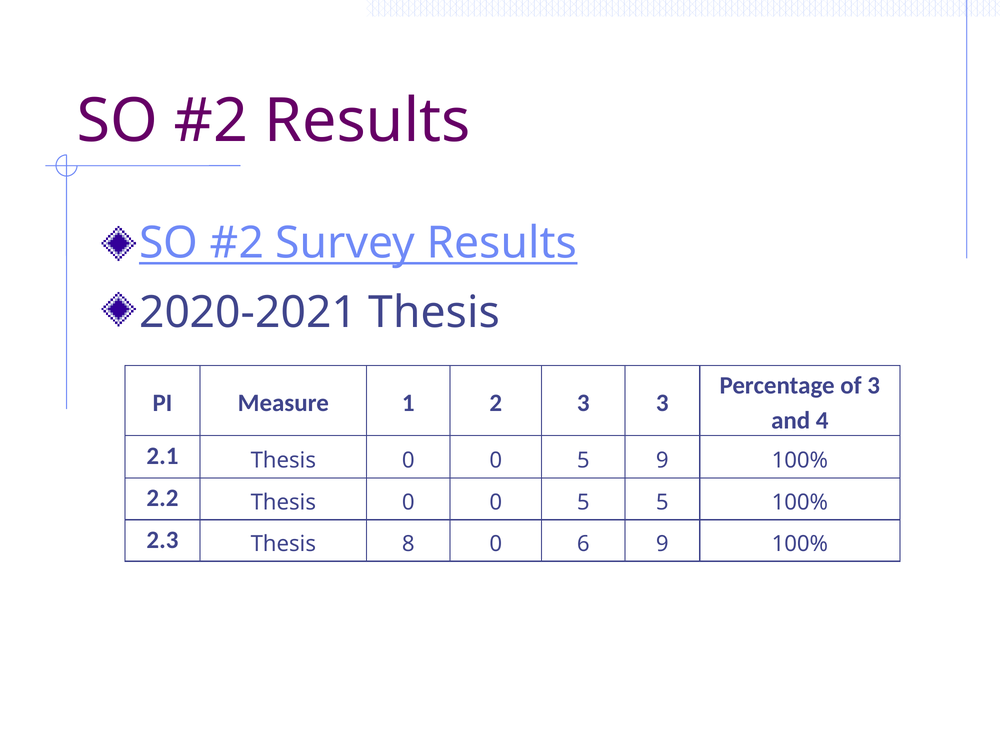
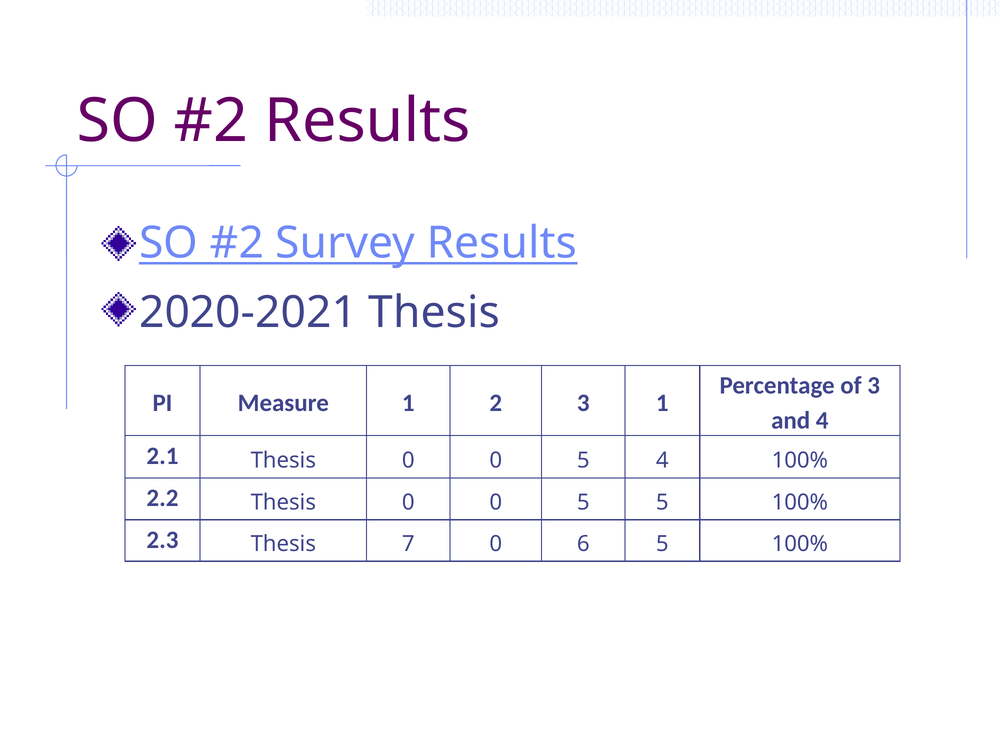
3 3: 3 -> 1 (662, 403)
5 9: 9 -> 4 (662, 460)
8: 8 -> 7 (408, 544)
6 9: 9 -> 5 (662, 544)
